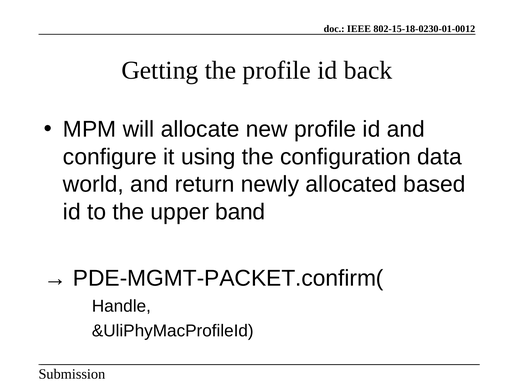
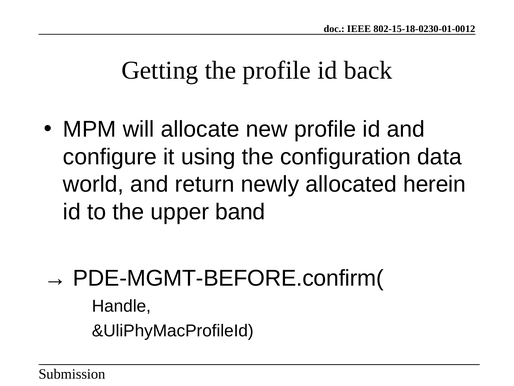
based: based -> herein (435, 184)
PDE-MGMT-PACKET.confirm(: PDE-MGMT-PACKET.confirm( -> PDE-MGMT-BEFORE.confirm( (228, 278)
